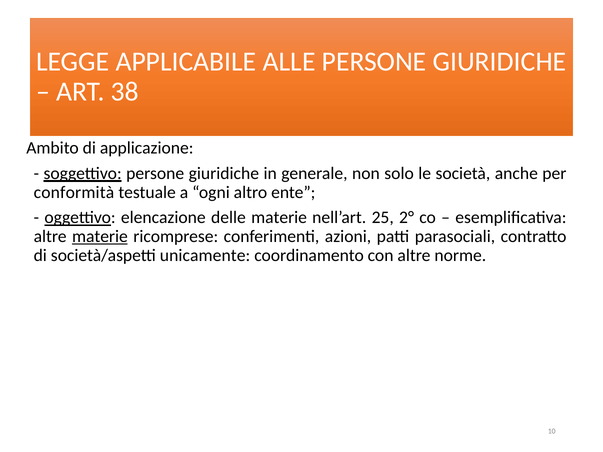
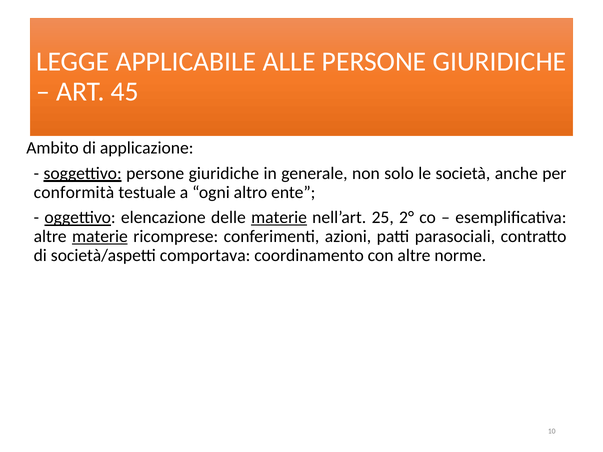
38: 38 -> 45 (125, 92)
materie underline: none -> present (279, 218)
unicamente: unicamente -> comportava (205, 256)
